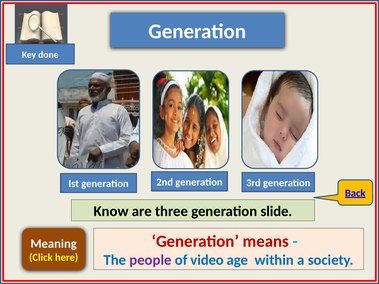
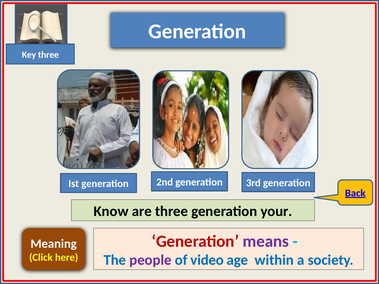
Key done: done -> three (48, 55)
slide: slide -> your (276, 211)
means colour: red -> purple (266, 241)
